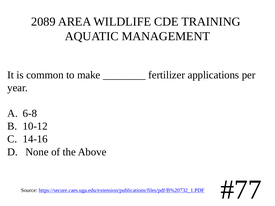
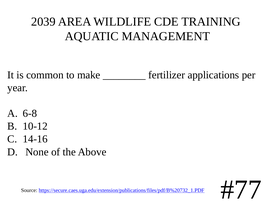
2089: 2089 -> 2039 (43, 22)
